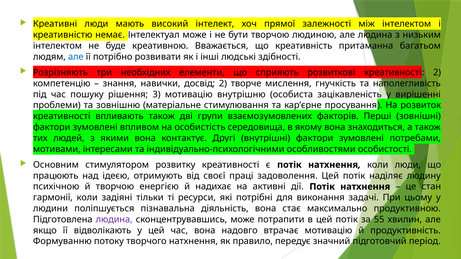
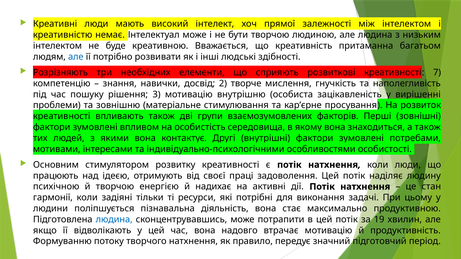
креативності 2: 2 -> 7 (437, 73)
людина colour: purple -> blue (114, 220)
55: 55 -> 19 (379, 220)
